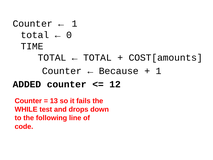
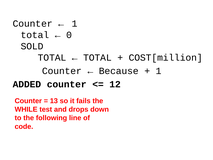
TIME: TIME -> SOLD (32, 46)
COST[amounts: COST[amounts -> COST[million (166, 58)
